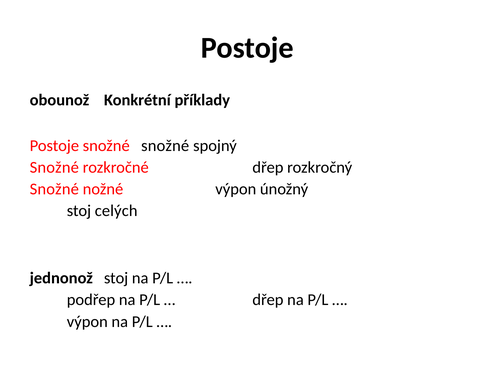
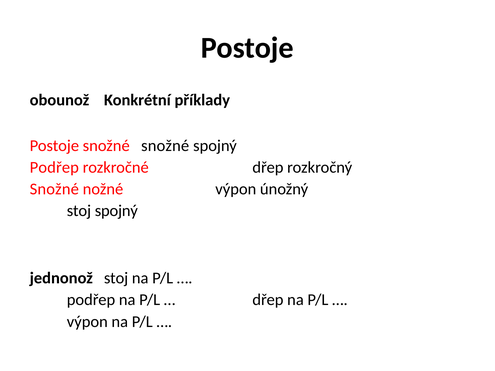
Snožné: Snožné -> Podřep (54, 167)
stoj celých: celých -> spojný (116, 211)
